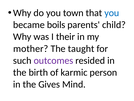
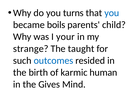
town: town -> turns (73, 13)
their: their -> your (65, 37)
mother: mother -> strange (31, 48)
outcomes colour: purple -> blue (53, 60)
person: person -> human (103, 72)
